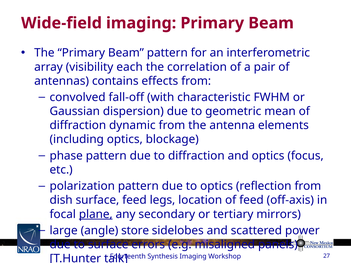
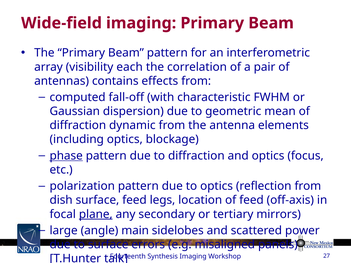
convolved: convolved -> computed (78, 97)
phase underline: none -> present (66, 156)
store: store -> main (135, 231)
